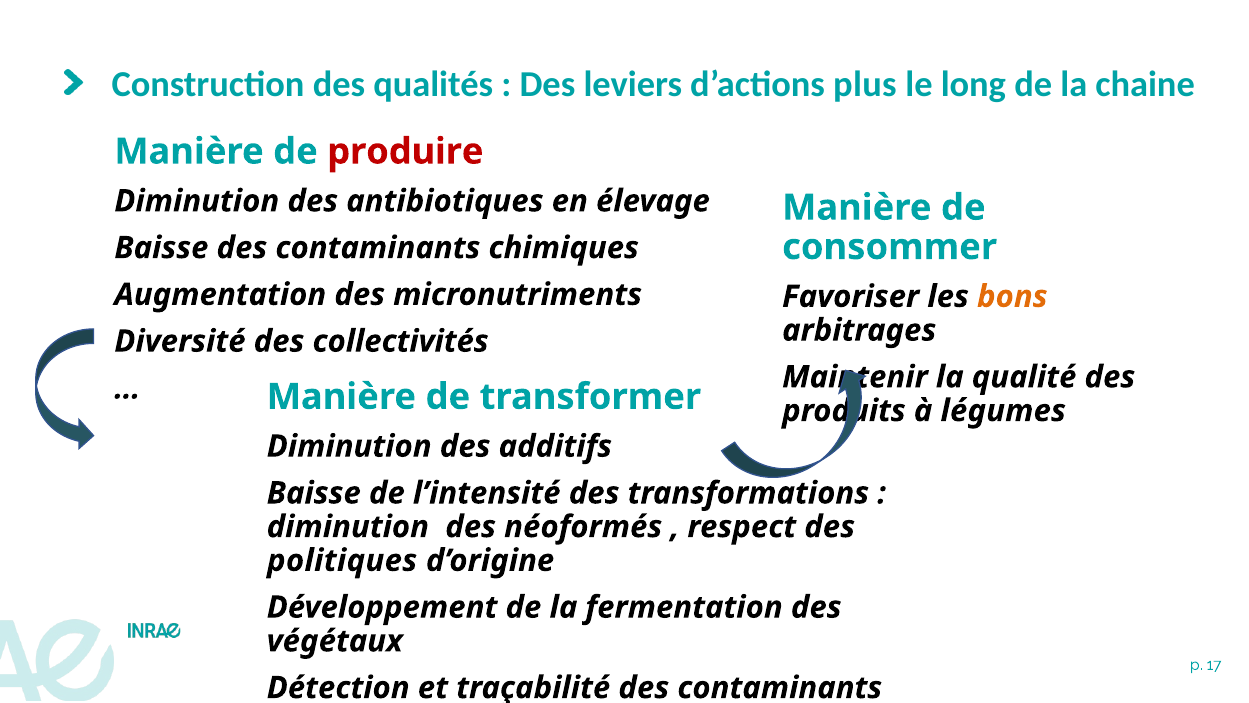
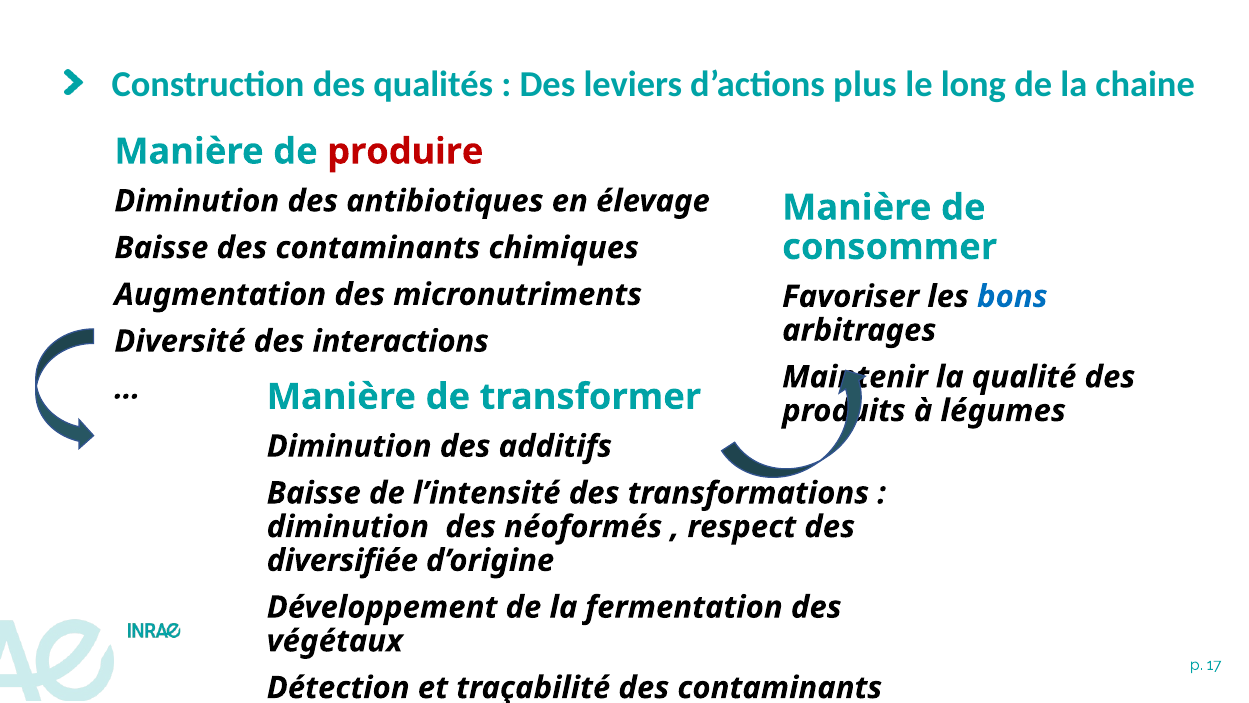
bons colour: orange -> blue (1012, 296)
collectivités: collectivités -> interactions (401, 341)
politiques: politiques -> diversifiée (342, 560)
